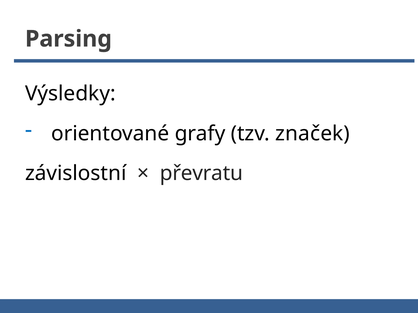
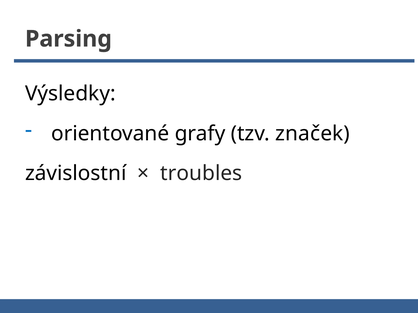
převratu: převratu -> troubles (201, 174)
